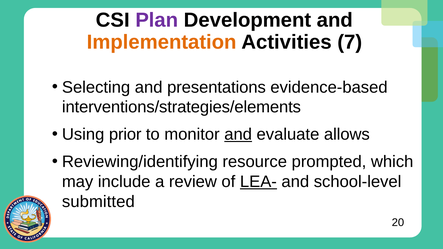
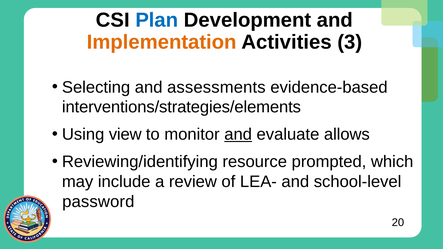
Plan colour: purple -> blue (157, 20)
7: 7 -> 3 (350, 42)
presentations: presentations -> assessments (216, 87)
prior: prior -> view (125, 135)
LEA- underline: present -> none (258, 182)
submitted: submitted -> password (98, 202)
